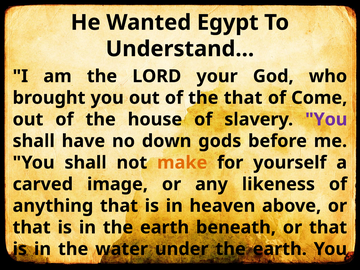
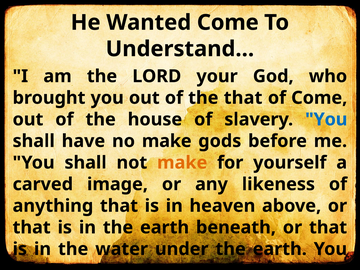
Wanted Egypt: Egypt -> Come (228, 23)
You colour: purple -> blue (326, 119)
no down: down -> make (167, 141)
